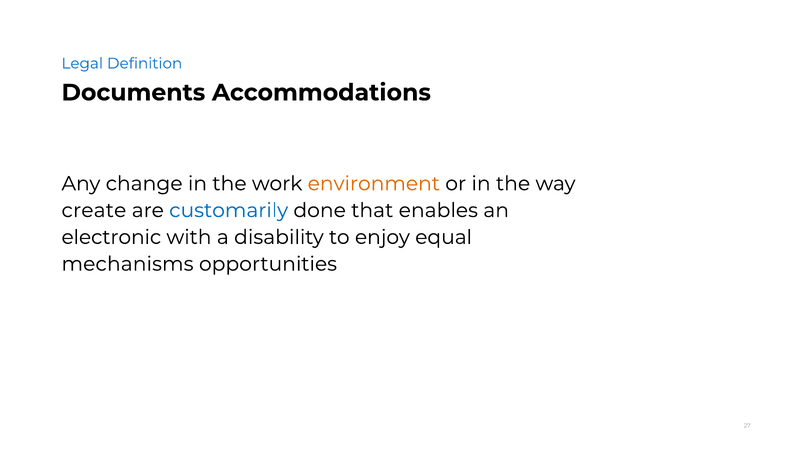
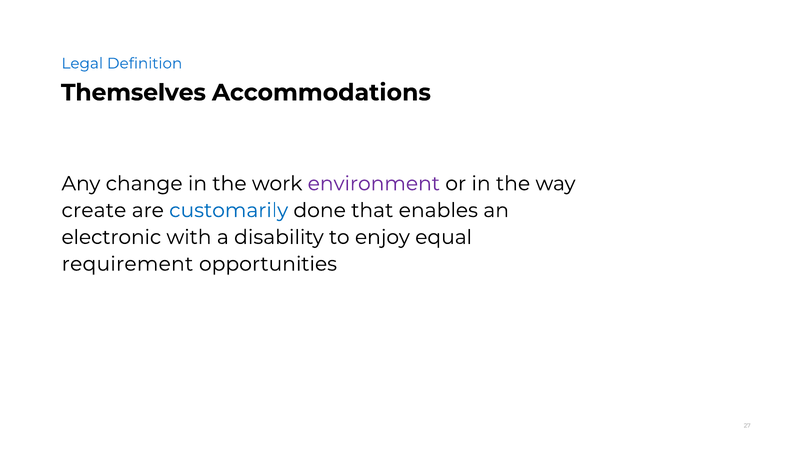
Documents: Documents -> Themselves (133, 93)
environment colour: orange -> purple (374, 184)
mechanisms: mechanisms -> requirement (127, 264)
